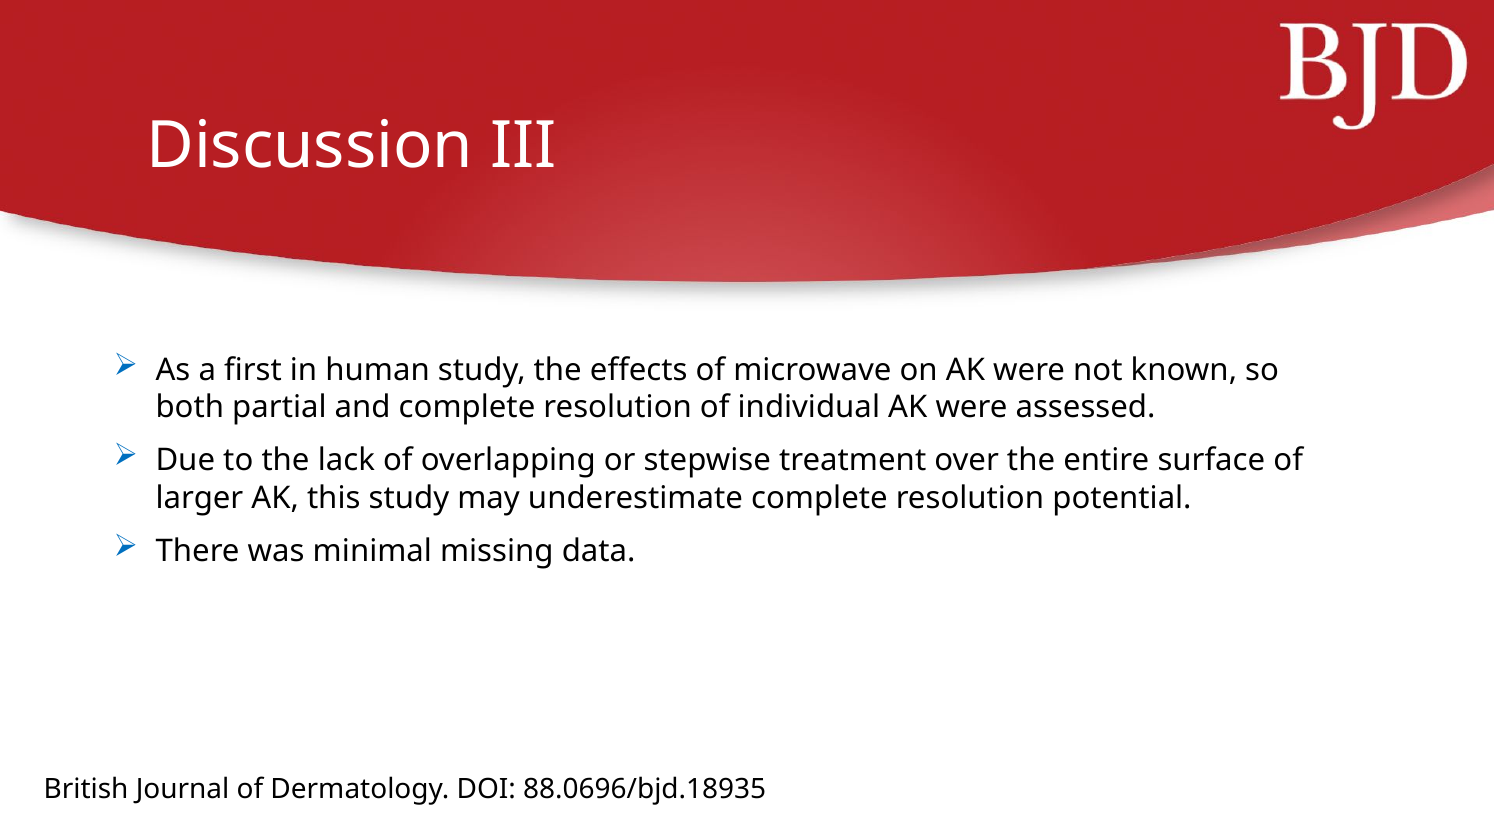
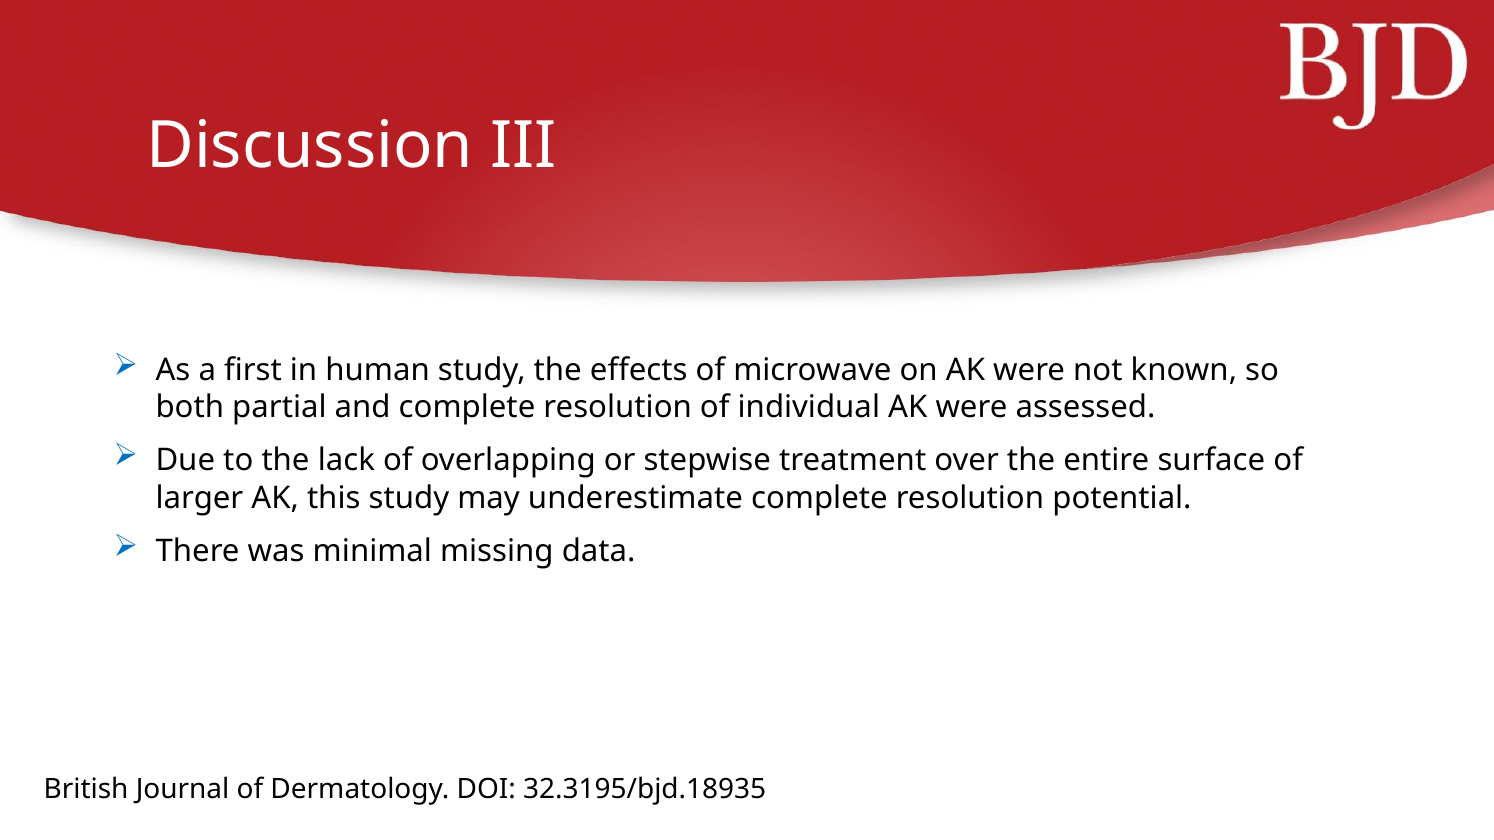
88.0696/bjd.18935: 88.0696/bjd.18935 -> 32.3195/bjd.18935 (645, 790)
